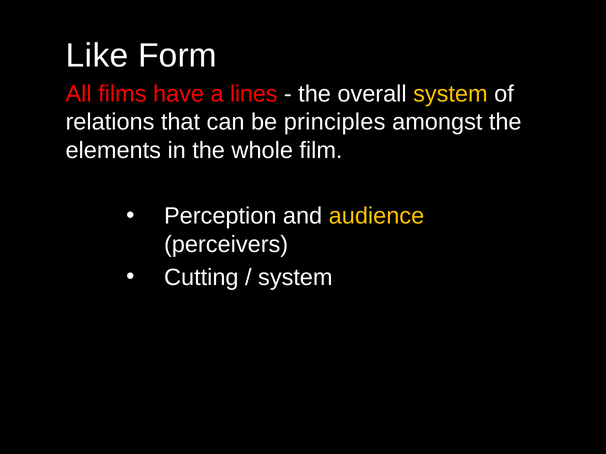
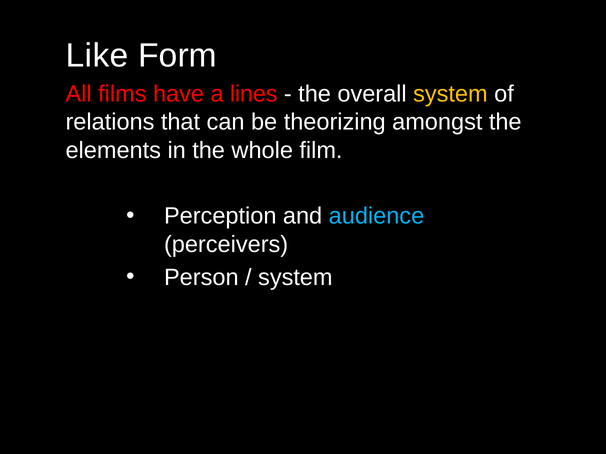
principles: principles -> theorizing (335, 122)
audience colour: yellow -> light blue (376, 216)
Cutting: Cutting -> Person (201, 278)
